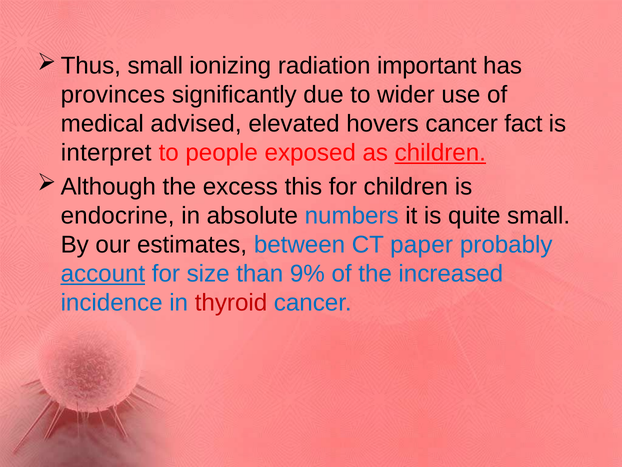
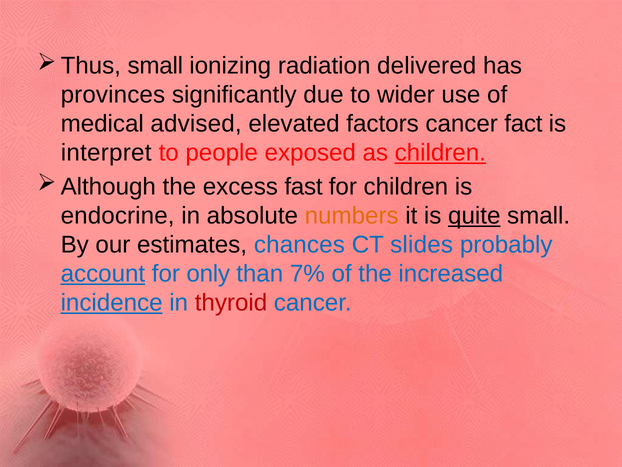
important: important -> delivered (427, 66)
hovers: hovers -> factors (383, 124)
this: this -> fast (304, 187)
numbers colour: blue -> orange (352, 216)
quite underline: none -> present (474, 216)
between: between -> chances (299, 245)
paper: paper -> slides (422, 245)
size: size -> only (208, 274)
9%: 9% -> 7% (307, 274)
incidence underline: none -> present (112, 303)
